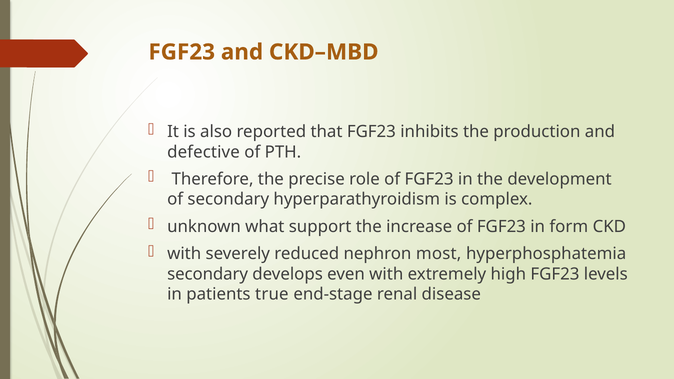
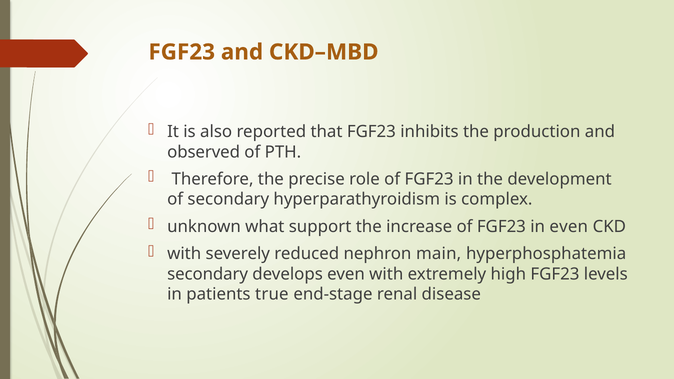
defective: defective -> observed (204, 152)
in form: form -> even (569, 227)
most: most -> main (439, 254)
